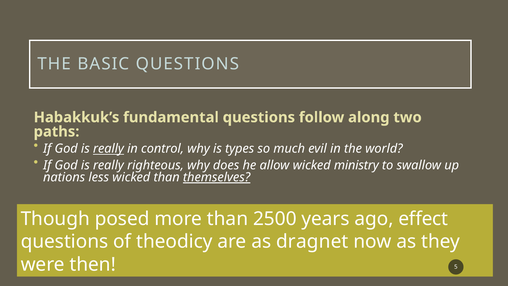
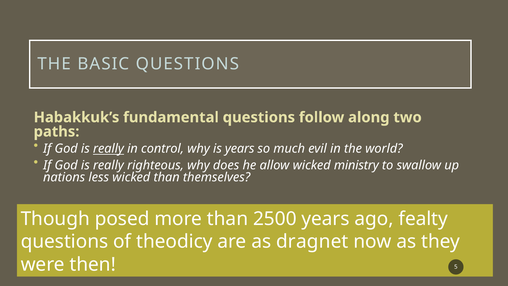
is types: types -> years (240, 149)
themselves underline: present -> none (217, 177)
effect: effect -> fealty (423, 219)
